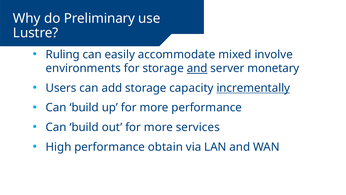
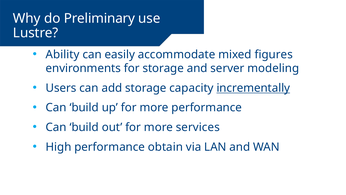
Ruling: Ruling -> Ability (63, 54)
involve: involve -> figures (274, 54)
and underline: present -> none (197, 68)
monetary: monetary -> modeling (273, 68)
